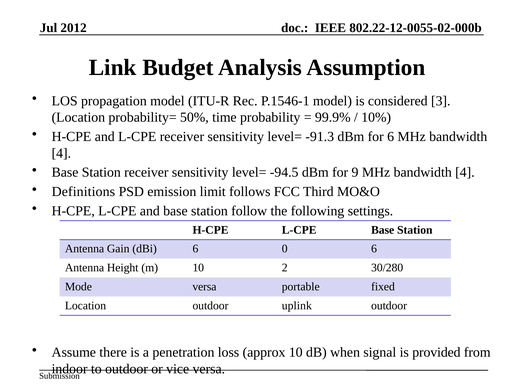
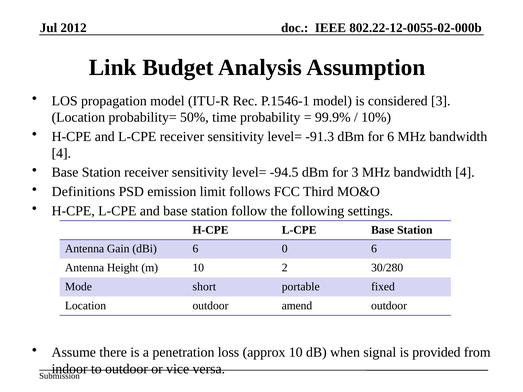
for 9: 9 -> 3 (355, 173)
Mode versa: versa -> short (204, 287)
uplink: uplink -> amend (297, 306)
